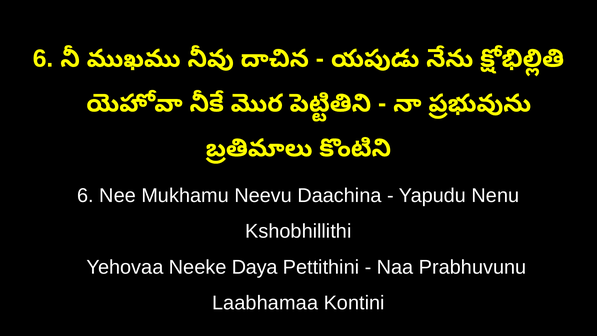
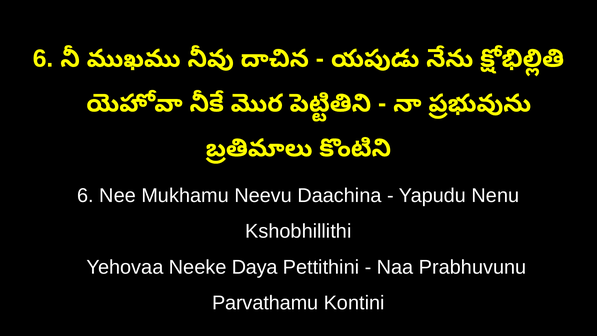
Laabhamaa: Laabhamaa -> Parvathamu (265, 303)
